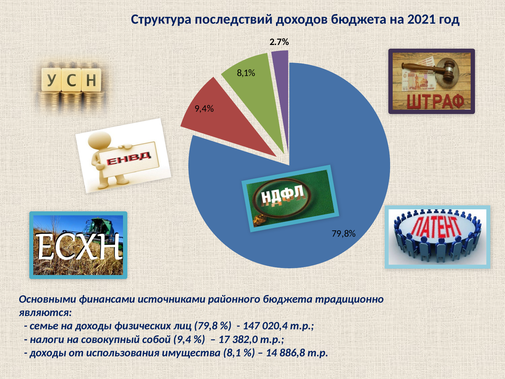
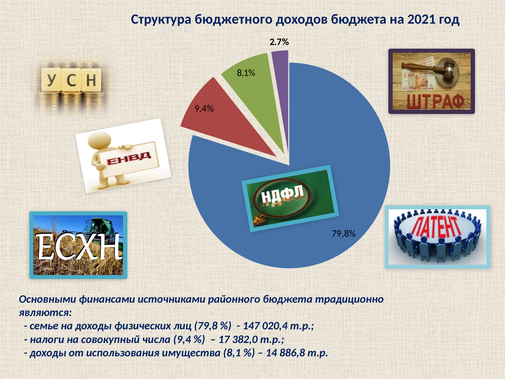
последствий: последствий -> бюджетного (234, 19)
собой: собой -> числа (156, 339)
